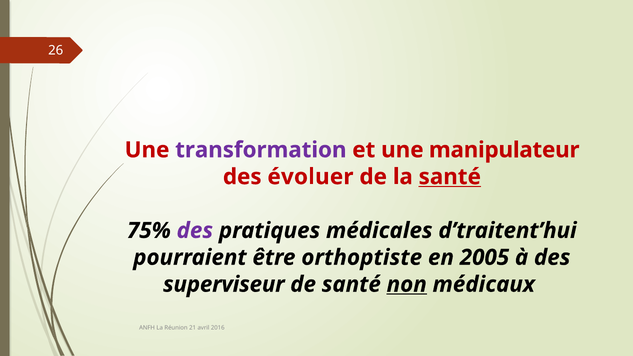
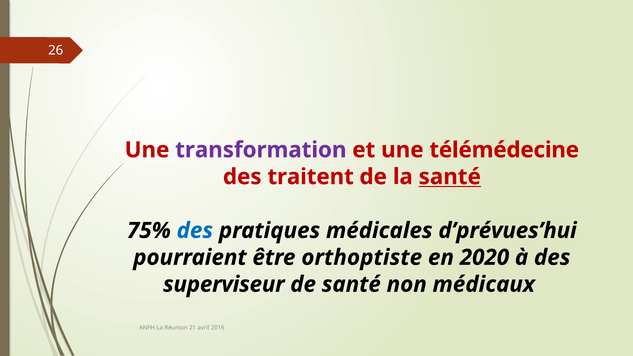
manipulateur: manipulateur -> télémédecine (504, 150)
évoluer: évoluer -> traitent (311, 177)
des colour: purple -> blue (195, 231)
d’traitent’hui: d’traitent’hui -> d’prévues’hui (508, 231)
2005: 2005 -> 2020 (484, 258)
non underline: present -> none (407, 284)
